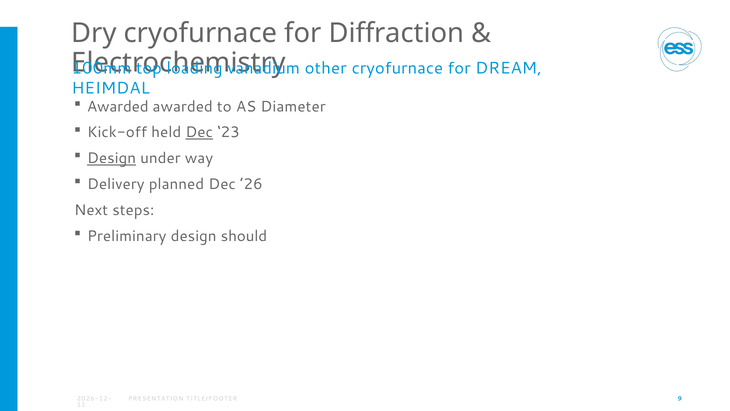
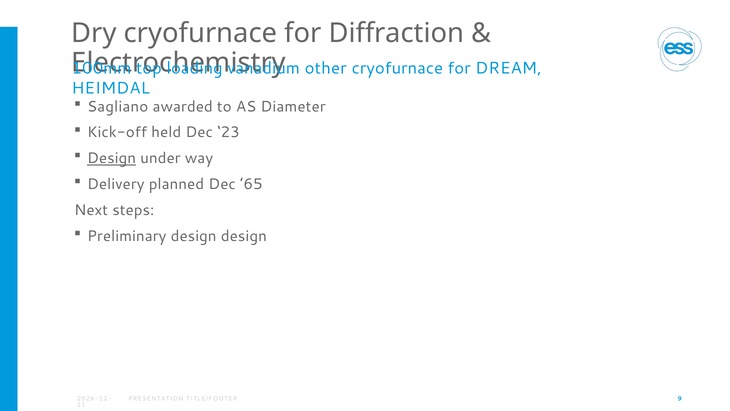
Awarded: Awarded -> Sagliano (118, 106)
Dec underline: present -> none (199, 132)
’26: ’26 -> ’65 (251, 184)
design should: should -> design (244, 236)
